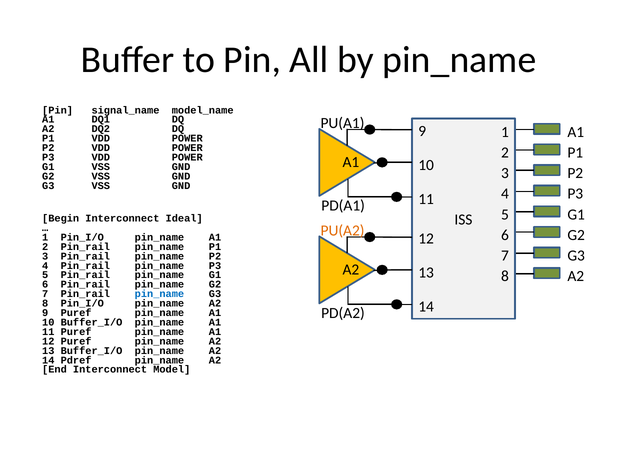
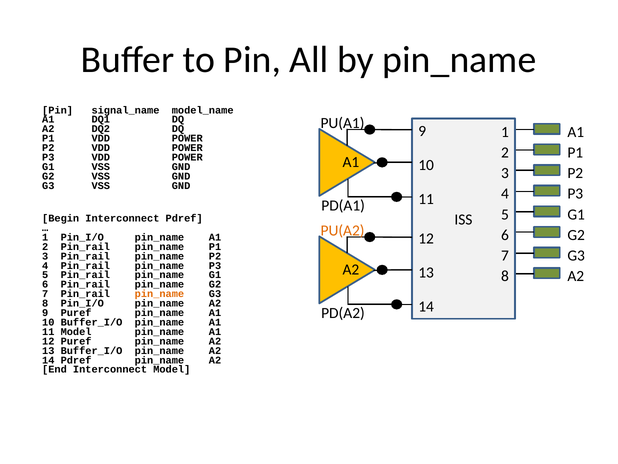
Interconnect Ideal: Ideal -> Pdref (184, 218)
pin_name colour: blue -> orange (159, 294)
11 Puref: Puref -> Model (76, 331)
